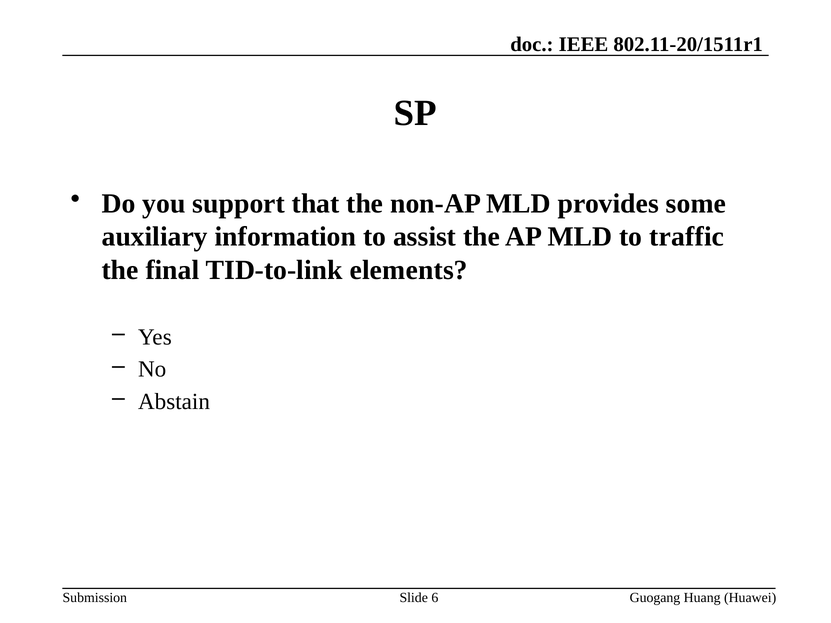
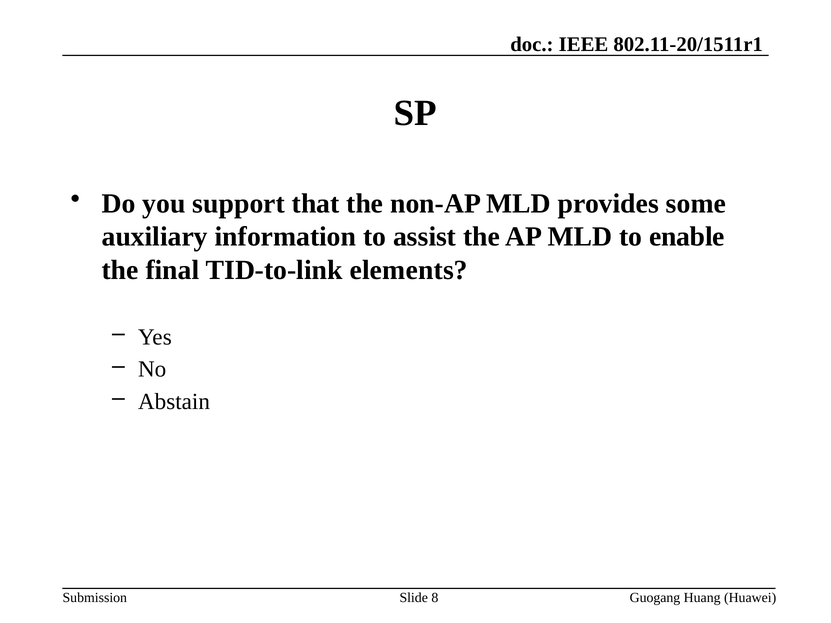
traffic: traffic -> enable (687, 237)
6: 6 -> 8 (435, 598)
